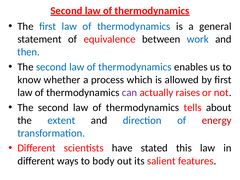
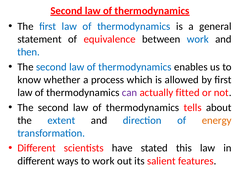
raises: raises -> fitted (188, 93)
energy colour: red -> orange (217, 120)
to body: body -> work (104, 161)
